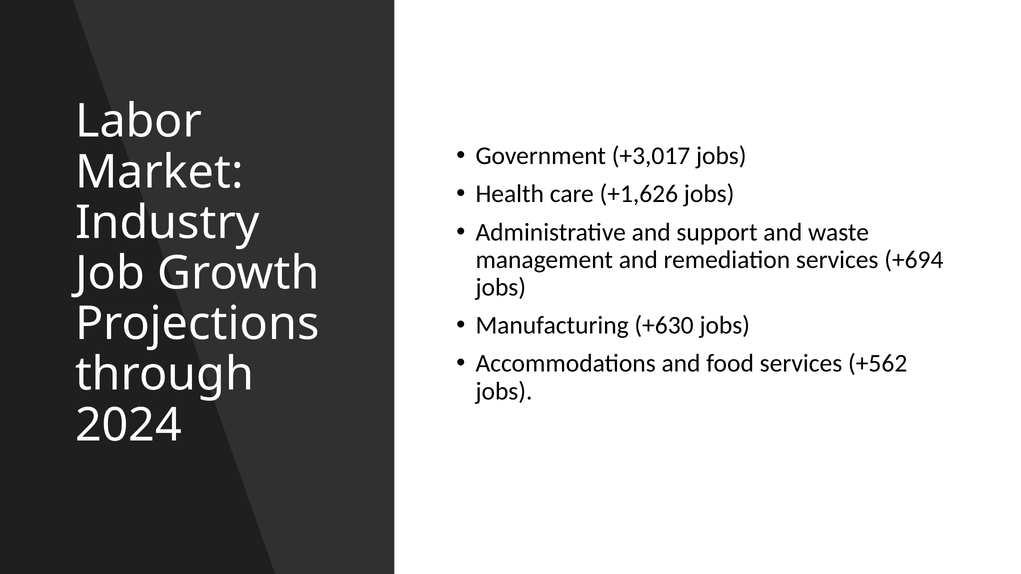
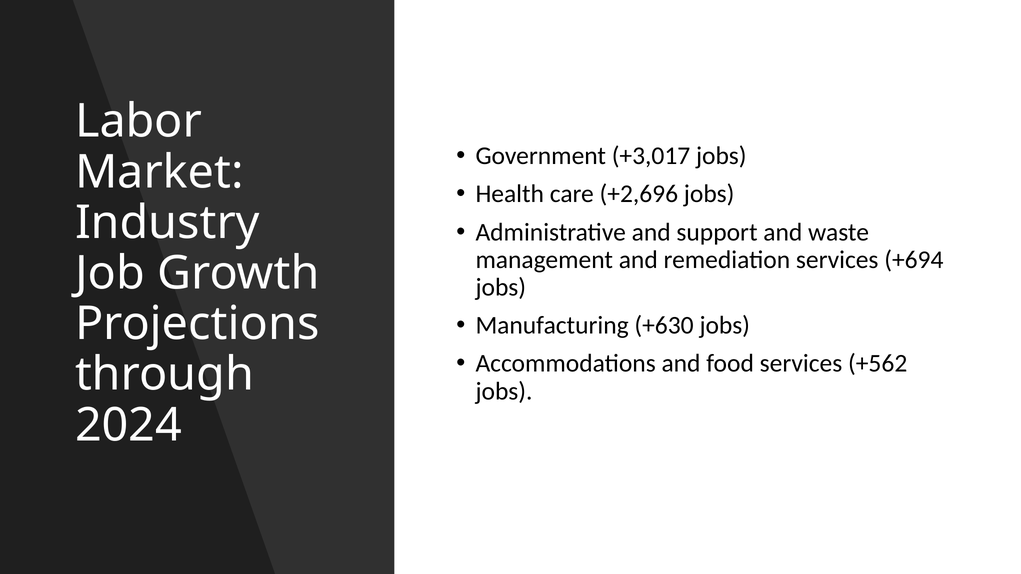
+1,626: +1,626 -> +2,696 (639, 194)
